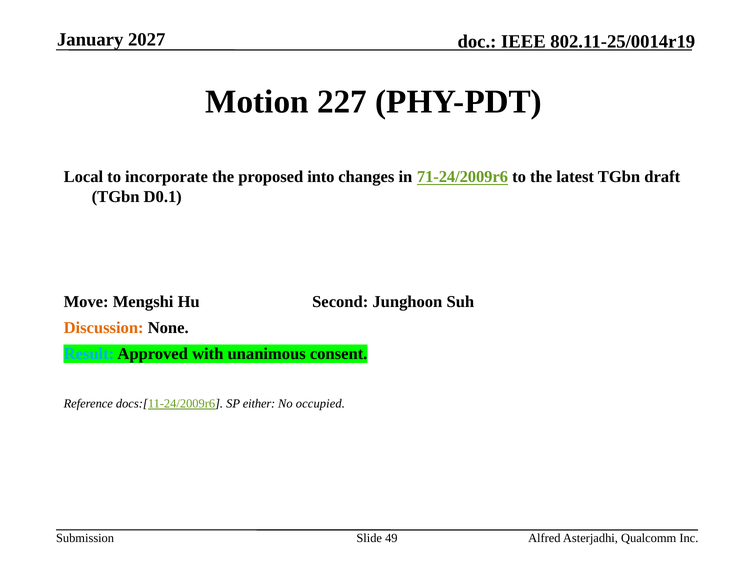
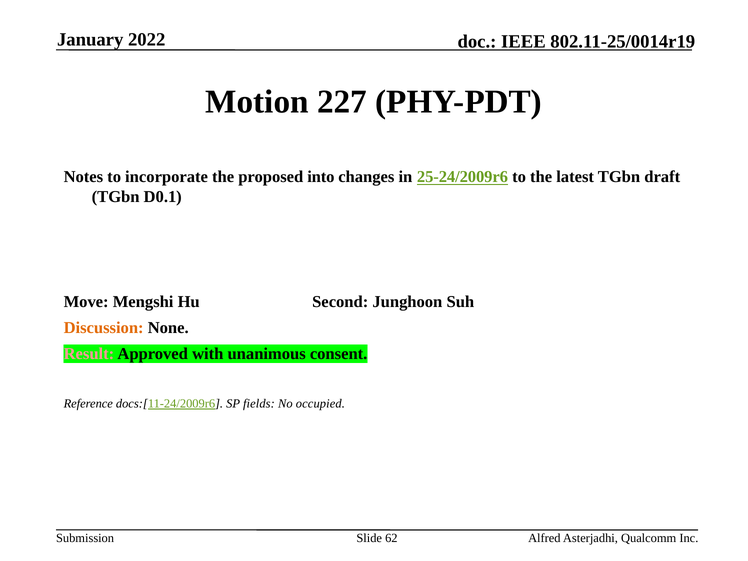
2027: 2027 -> 2022 (147, 40)
Local: Local -> Notes (83, 177)
71-24/2009r6: 71-24/2009r6 -> 25-24/2009r6 (462, 177)
Result colour: light blue -> pink (89, 354)
either: either -> fields (259, 404)
49: 49 -> 62 (391, 538)
